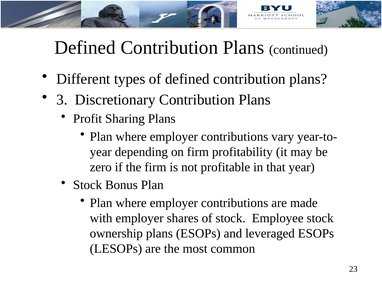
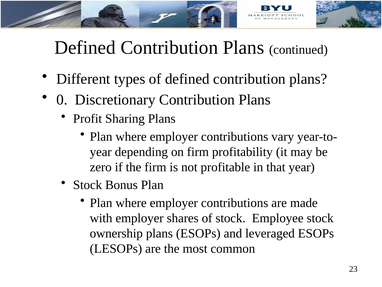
3: 3 -> 0 (62, 100)
